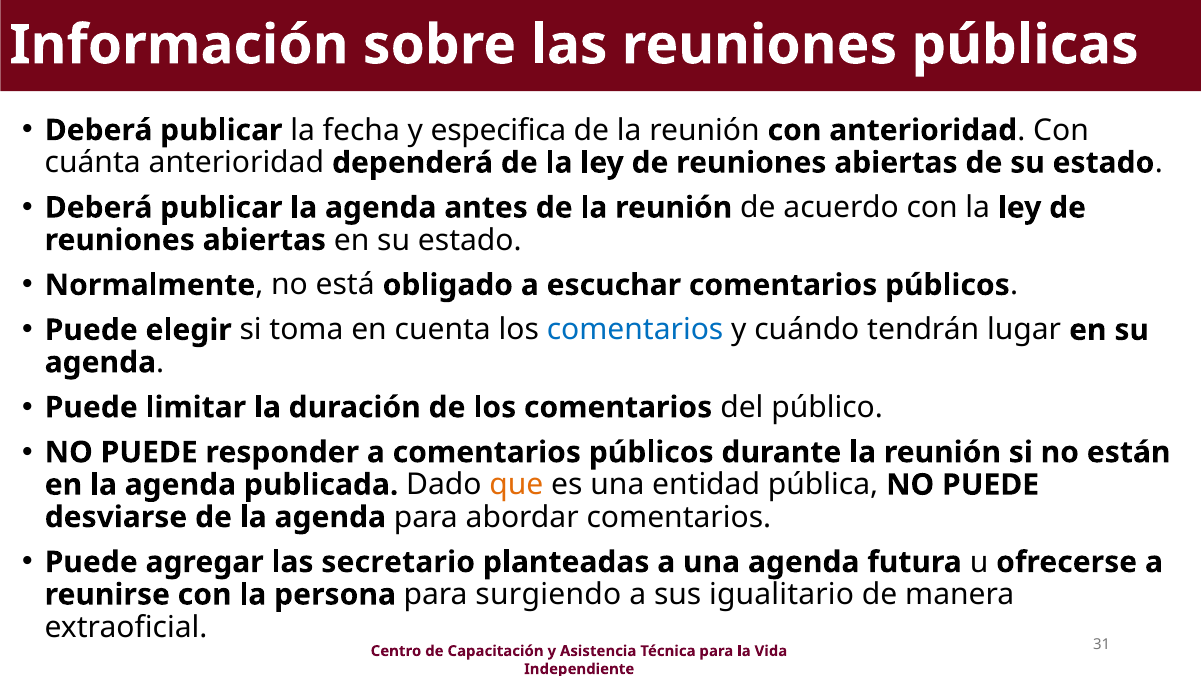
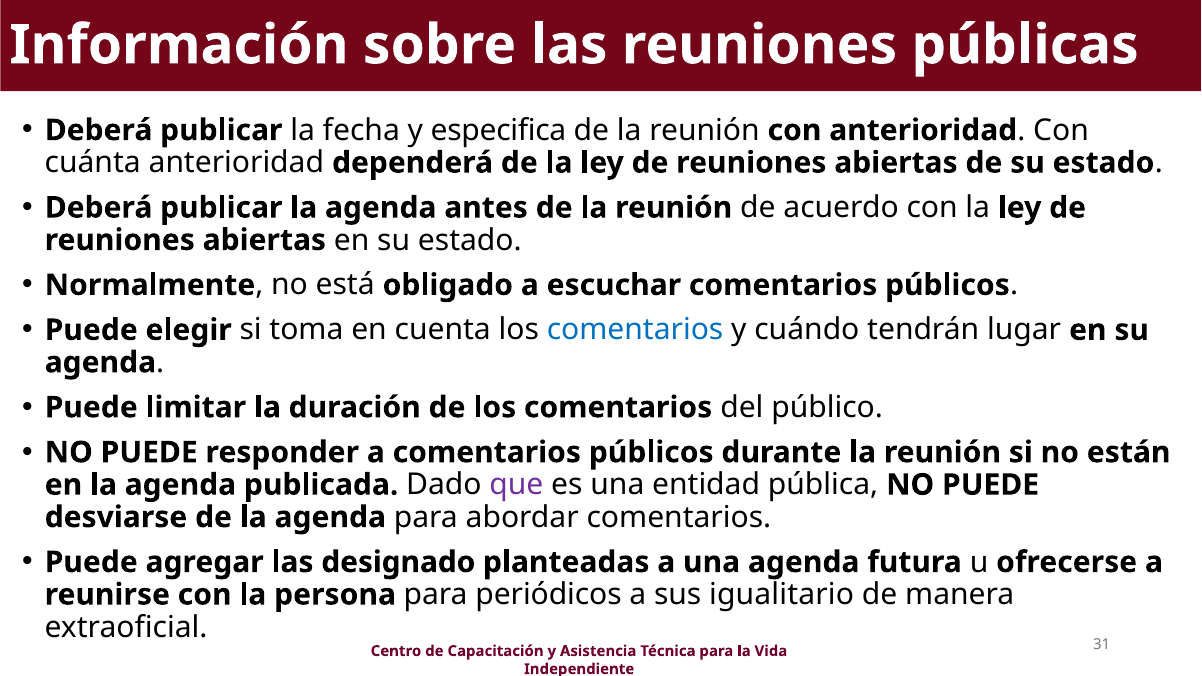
que colour: orange -> purple (516, 485)
secretario: secretario -> designado (398, 562)
surgiendo: surgiendo -> periódicos (549, 595)
